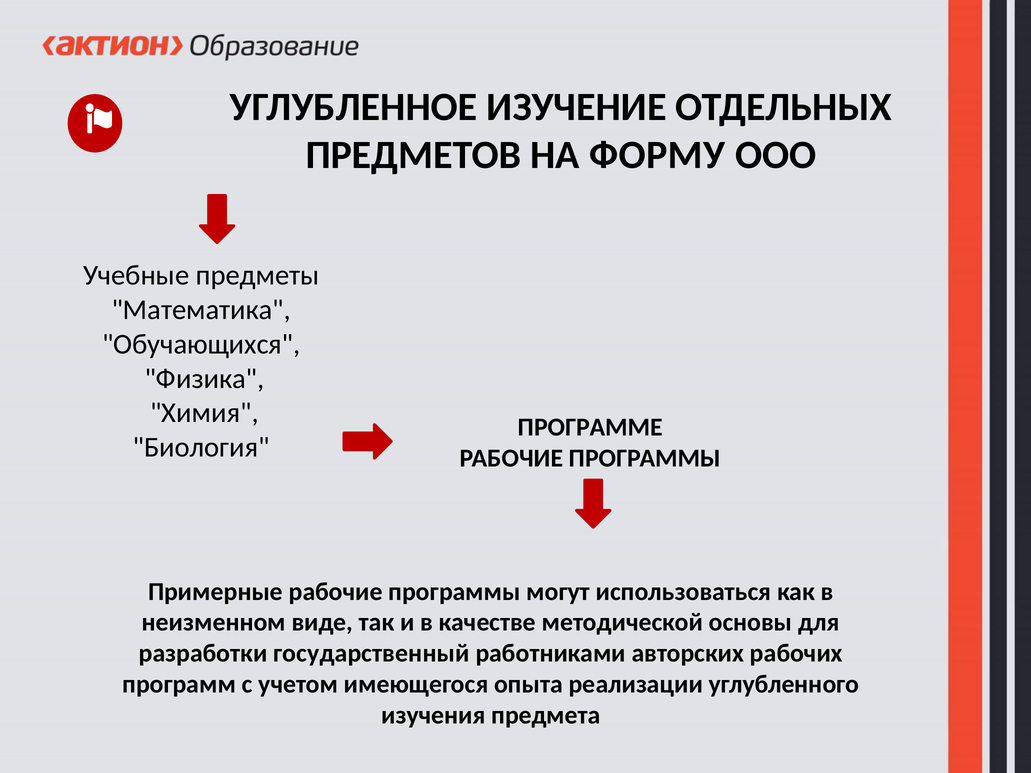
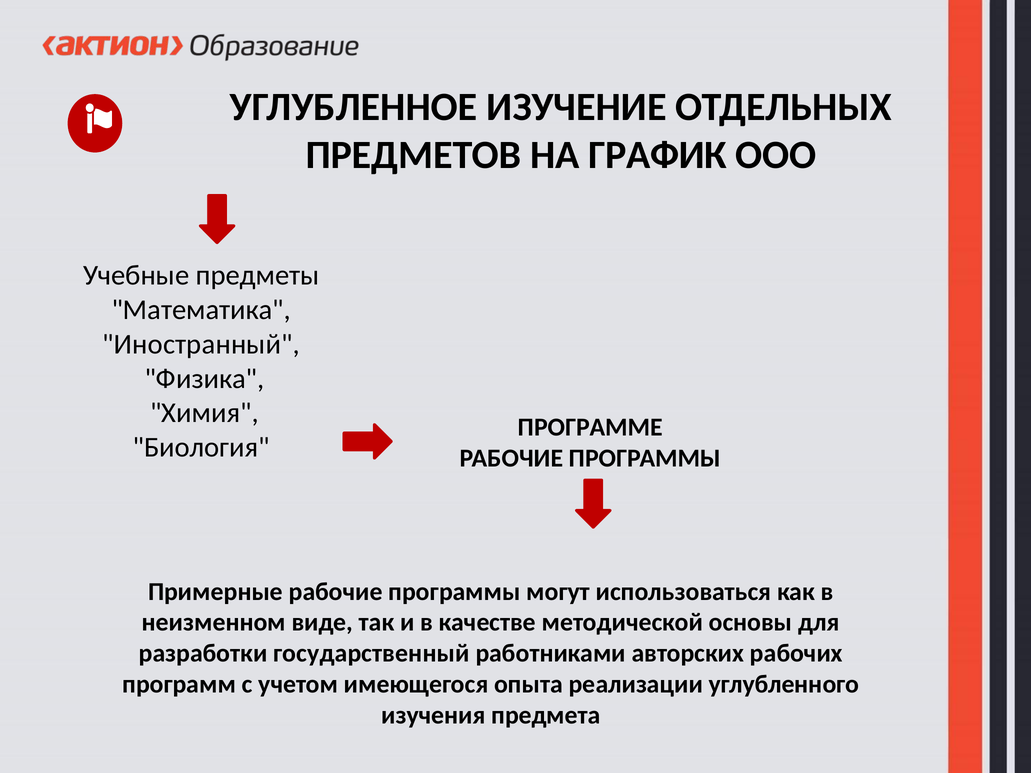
ФОРМУ: ФОРМУ -> ГРАФИК (658, 155)
Обучающихся: Обучающихся -> Иностранный (201, 344)
